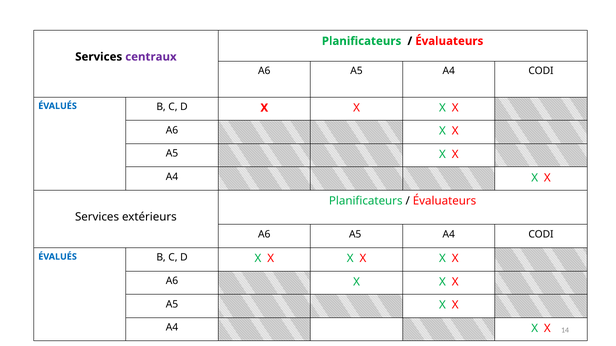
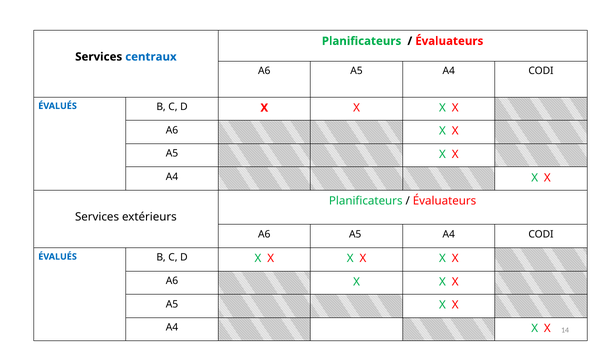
centraux colour: purple -> blue (151, 57)
